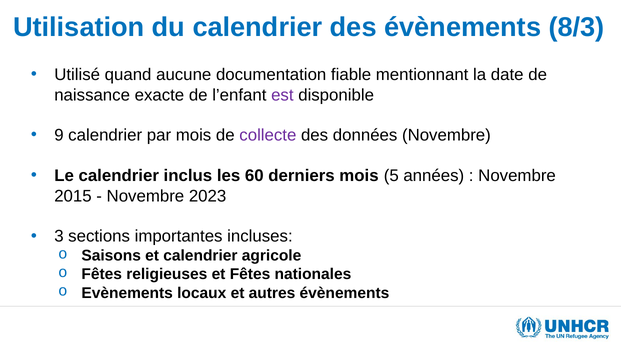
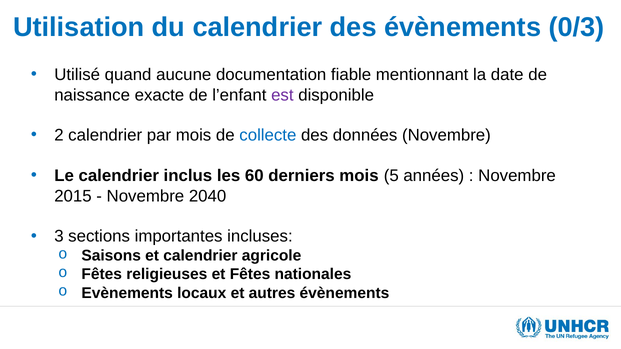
8/3: 8/3 -> 0/3 (577, 27)
9: 9 -> 2 (59, 135)
collecte colour: purple -> blue (268, 135)
2023: 2023 -> 2040 (208, 196)
